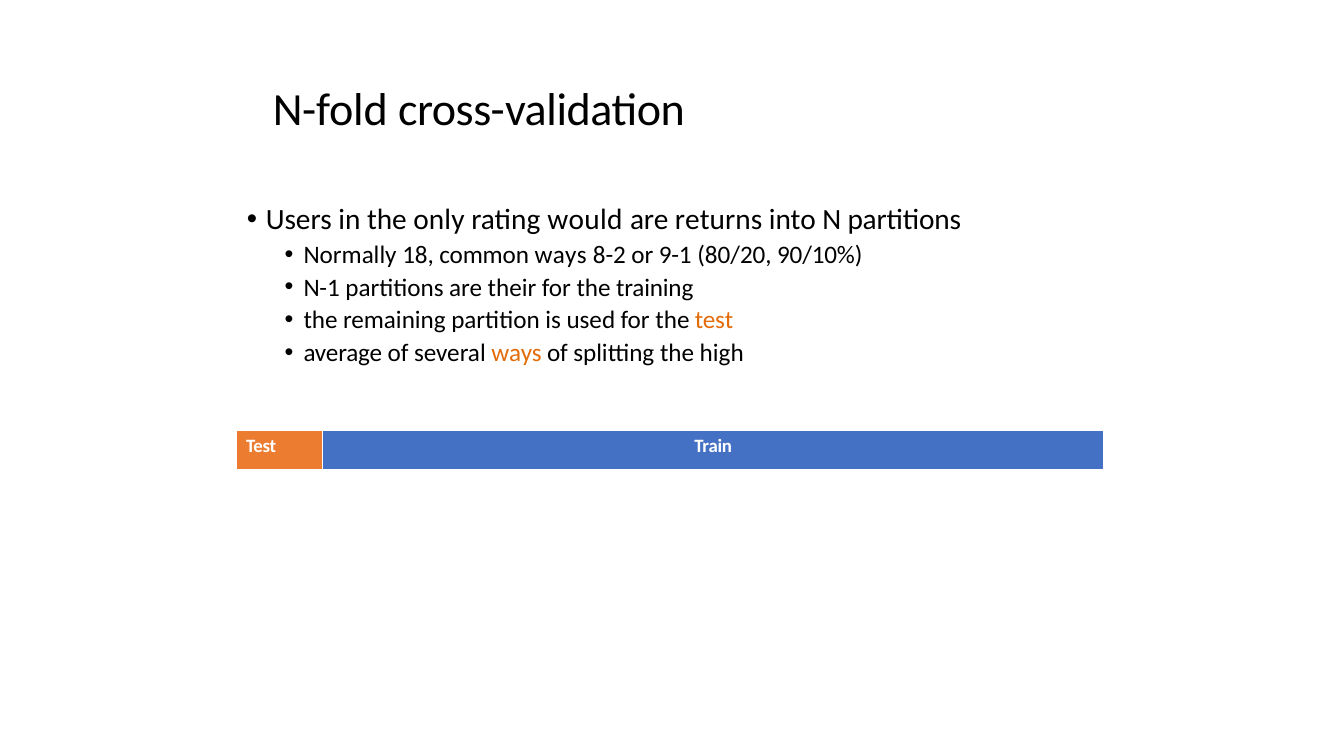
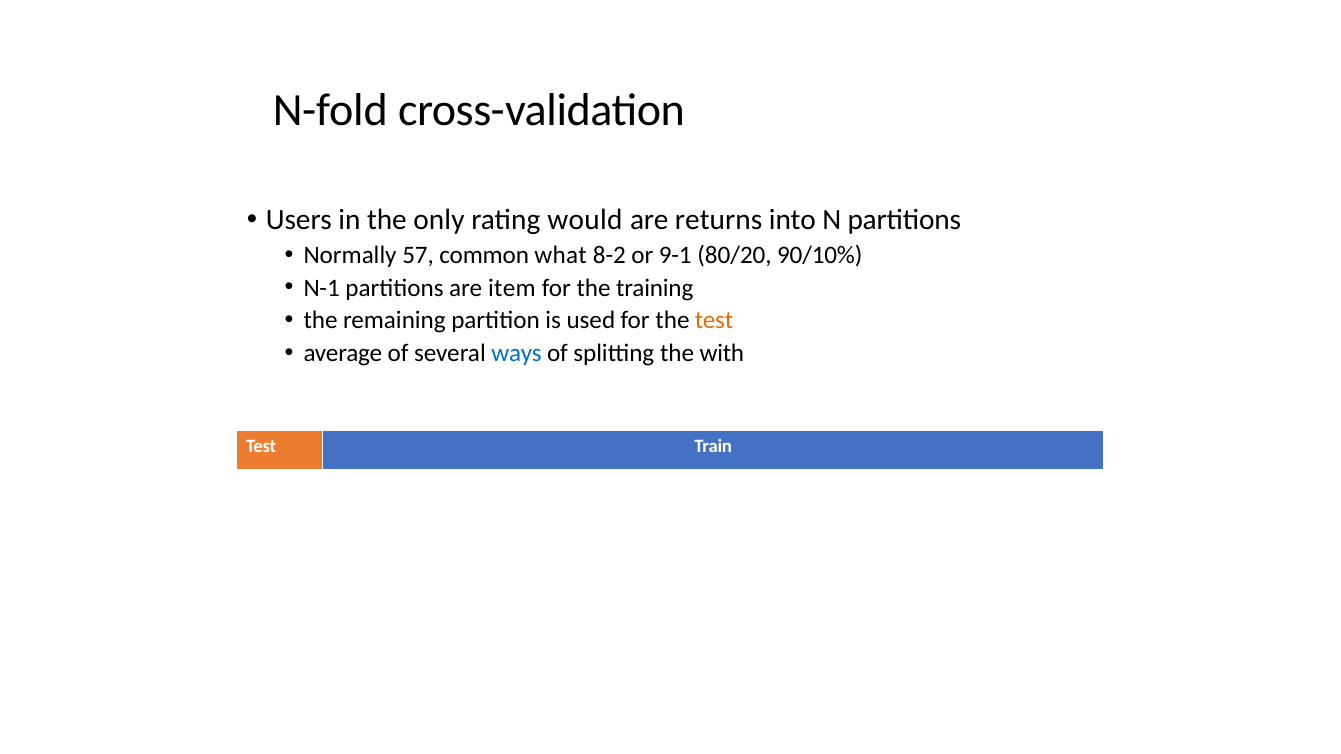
18: 18 -> 57 (418, 255)
common ways: ways -> what (561, 255)
their: their -> item (512, 288)
ways colour: orange -> blue (517, 354)
high: high -> with (722, 354)
